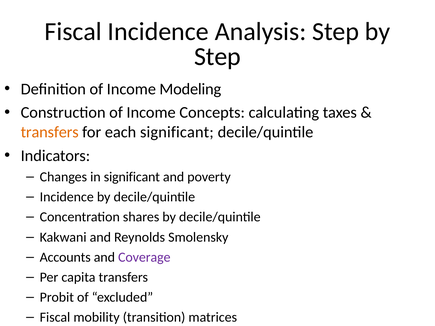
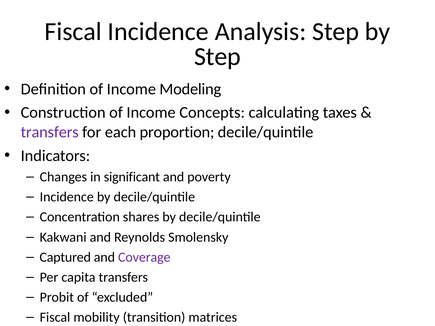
transfers colour: orange -> purple (50, 132)
each significant: significant -> proportion (177, 132)
Accounts: Accounts -> Captured (65, 257)
